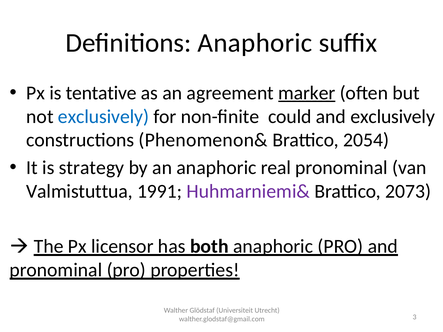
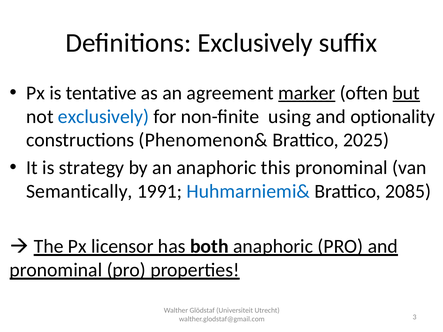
Definitions Anaphoric: Anaphoric -> Exclusively (255, 43)
but underline: none -> present (406, 93)
could: could -> using (290, 117)
and exclusively: exclusively -> optionality (393, 117)
2054: 2054 -> 2025 (366, 140)
real: real -> this (276, 168)
Valmistuttua: Valmistuttua -> Semantically (79, 191)
Huhmarniemi& colour: purple -> blue (248, 191)
2073: 2073 -> 2085 (408, 191)
